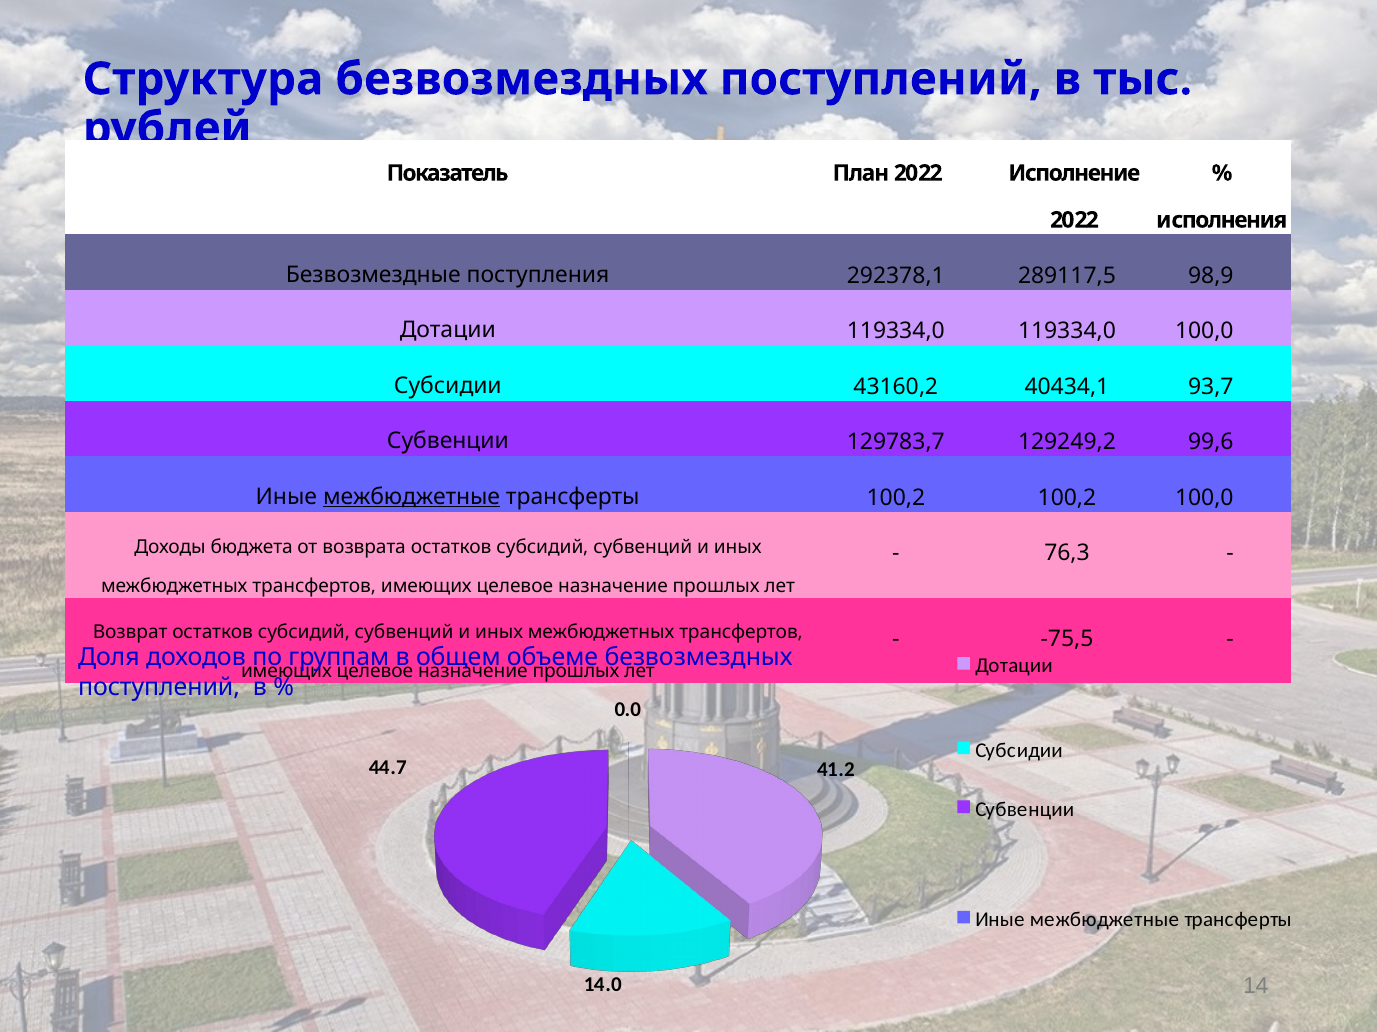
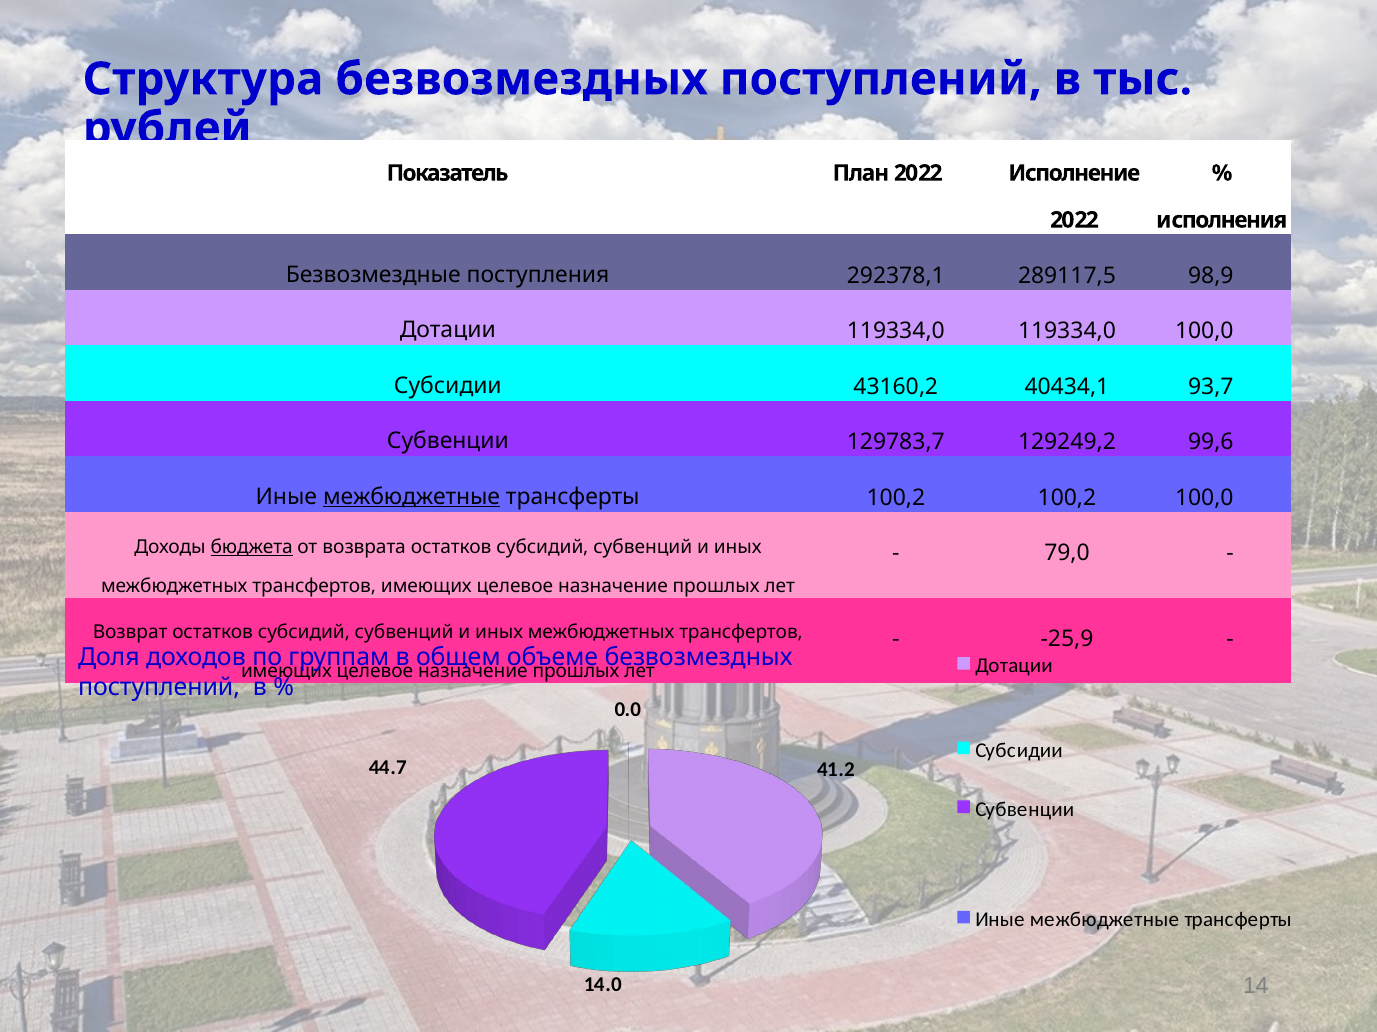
бюджета underline: none -> present (252, 547)
76,3: 76,3 -> 79,0 (1067, 554)
-75,5: -75,5 -> -25,9 (1067, 639)
